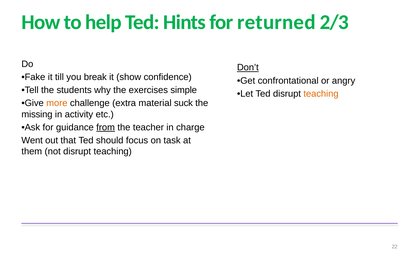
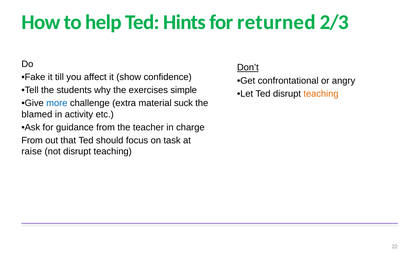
break: break -> affect (95, 77)
more colour: orange -> blue (57, 103)
missing: missing -> blamed (37, 114)
from underline: present -> none (106, 127)
Went: Went -> From (32, 140)
them: them -> raise (32, 151)
